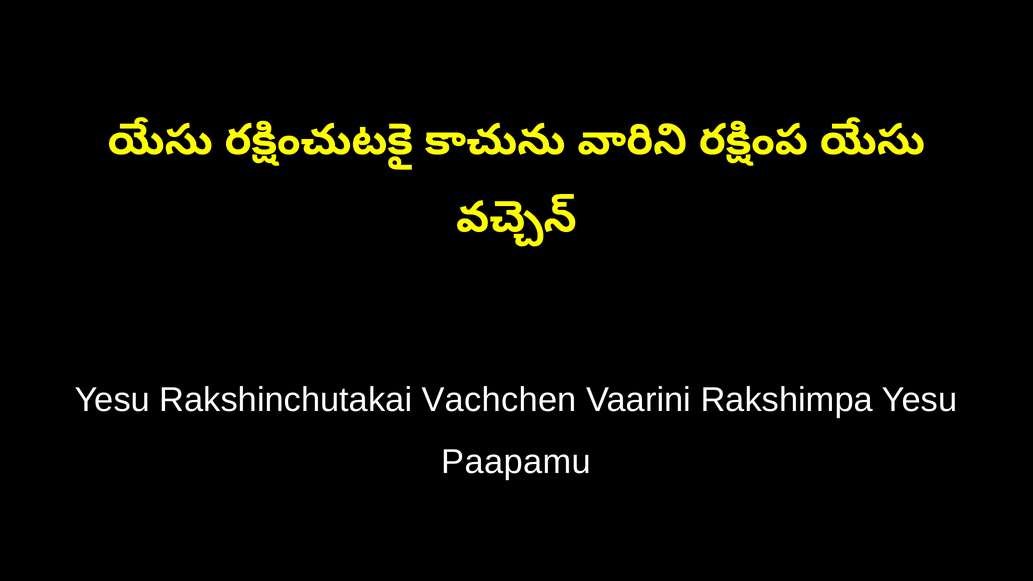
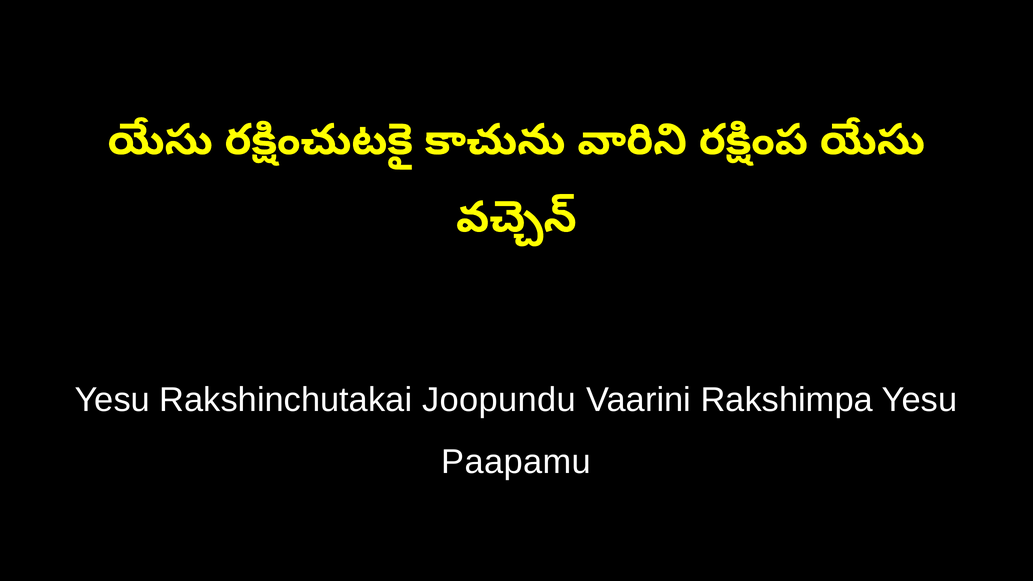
Vachchen: Vachchen -> Joopundu (499, 400)
